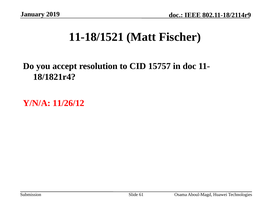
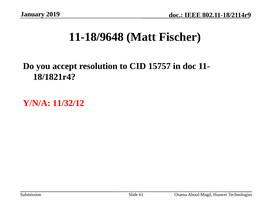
11-18/1521: 11-18/1521 -> 11-18/9648 (96, 37)
11/26/12: 11/26/12 -> 11/32/12 (68, 103)
